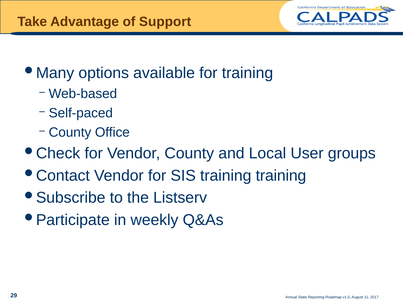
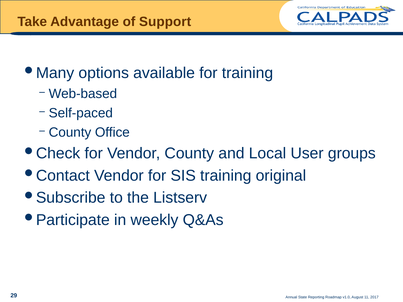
training training: training -> original (281, 176)
